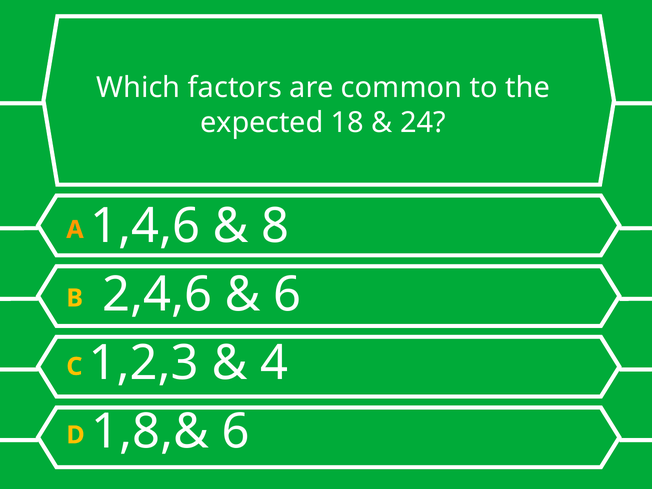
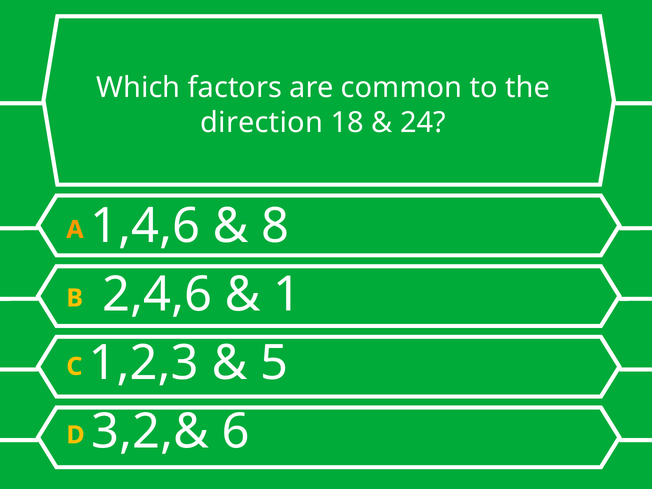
expected: expected -> direction (262, 123)
6: 6 -> 1 (287, 295)
4: 4 -> 5 (274, 363)
1,8,&: 1,8,& -> 3,2,& (150, 432)
